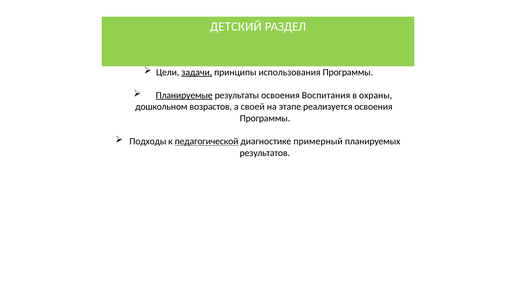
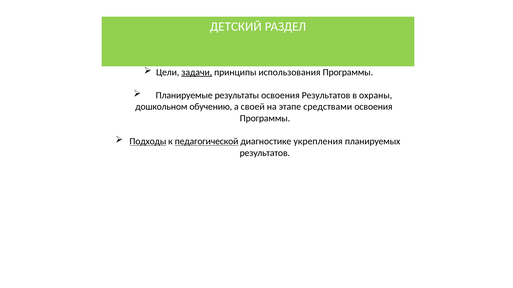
Планируемые underline: present -> none (184, 95)
освоения Воспитания: Воспитания -> Результатов (326, 95)
возрастов: возрастов -> обучению (211, 107)
реализуется: реализуется -> средствами (328, 107)
Подходы underline: none -> present (148, 142)
примерный: примерный -> укрепления (318, 142)
